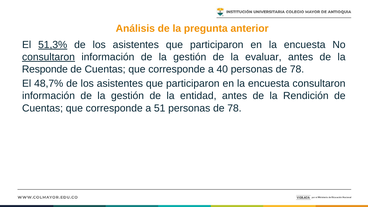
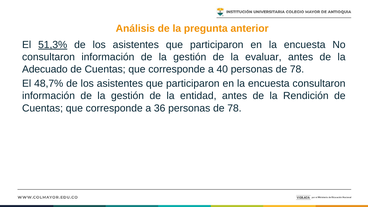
consultaron underline: present -> none (49, 57)
Responde: Responde -> Adecuado (45, 69)
51: 51 -> 36 (160, 108)
